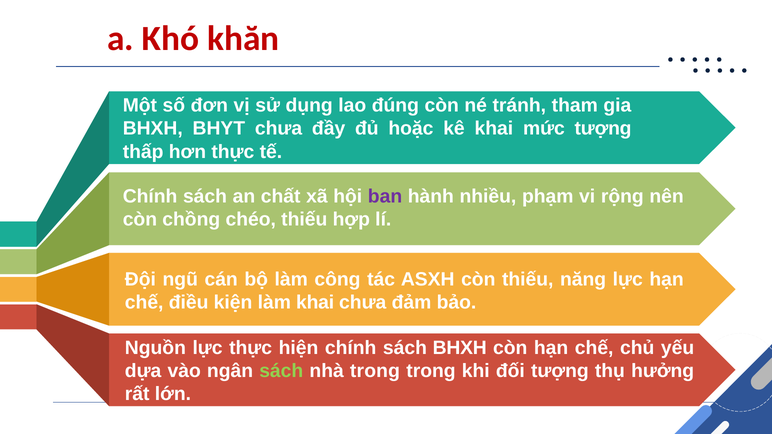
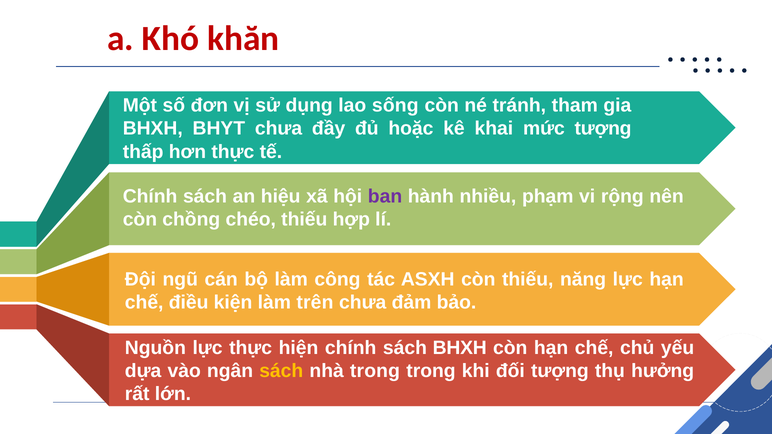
đúng: đúng -> sống (395, 106)
chất: chất -> hiệu (281, 196)
làm khai: khai -> trên (315, 303)
sách colour: light green -> yellow (281, 371)
